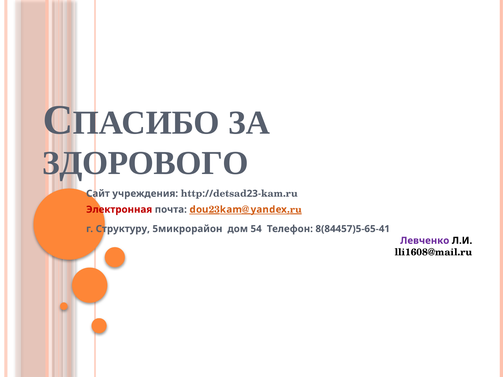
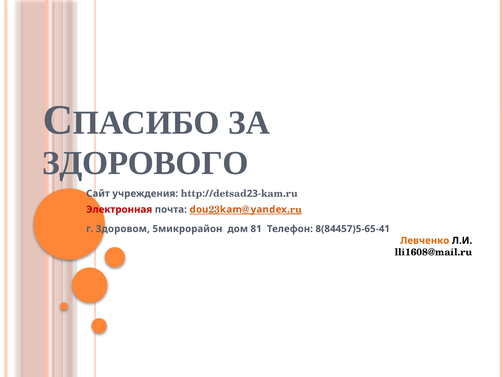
Структуру: Структуру -> Здоровом (123, 229)
54: 54 -> 81 (256, 229)
Левченко colour: purple -> orange (425, 241)
